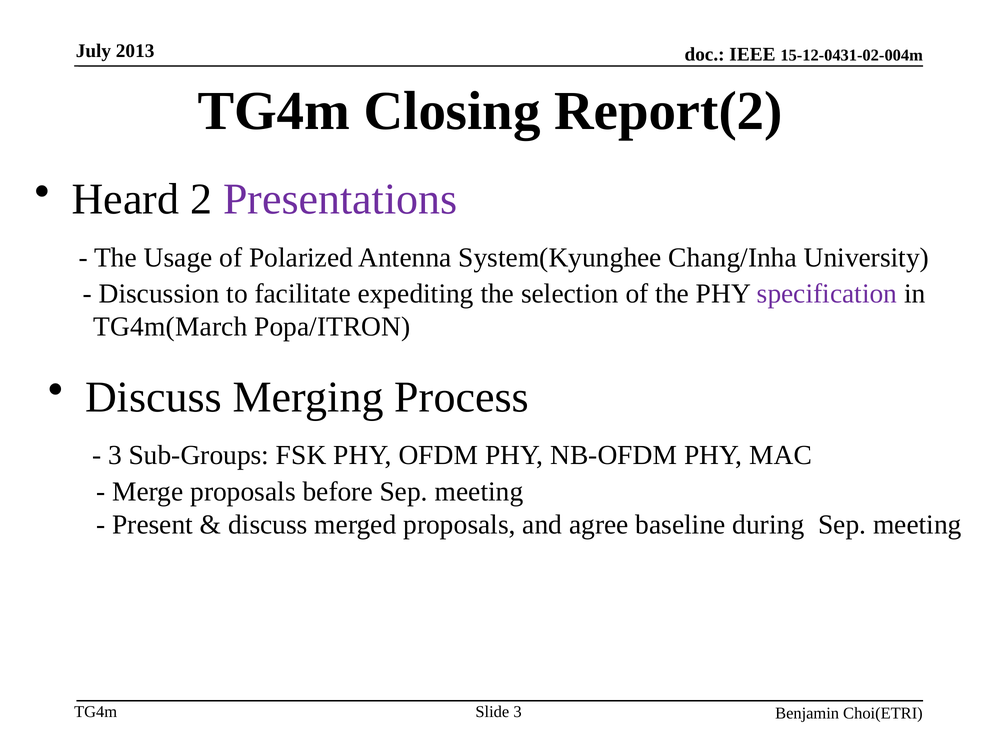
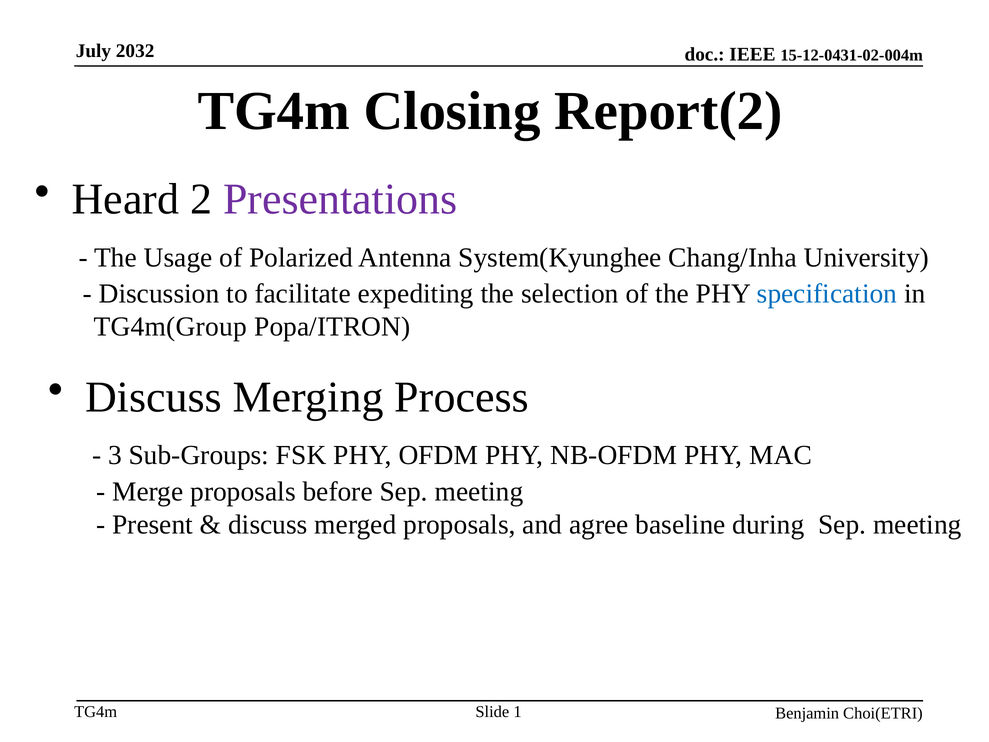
2013: 2013 -> 2032 (135, 51)
specification colour: purple -> blue (827, 294)
TG4m(March: TG4m(March -> TG4m(Group (170, 327)
Slide 3: 3 -> 1 (518, 711)
